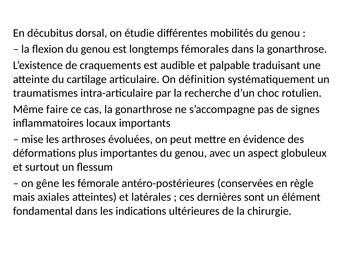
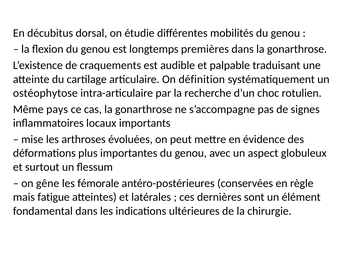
fémorales: fémorales -> premières (205, 49)
traumatismes: traumatismes -> ostéophytose (45, 93)
faire: faire -> pays (57, 109)
axiales: axiales -> fatigue (54, 197)
